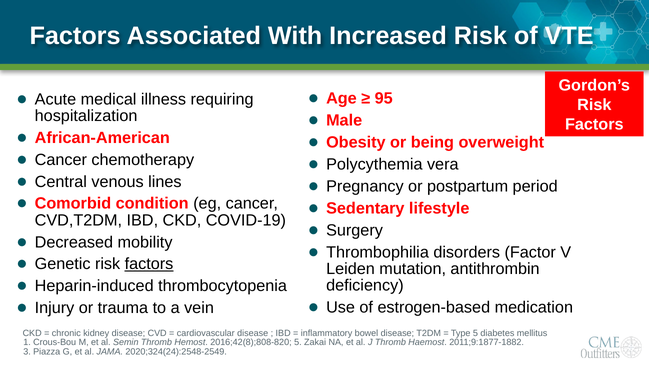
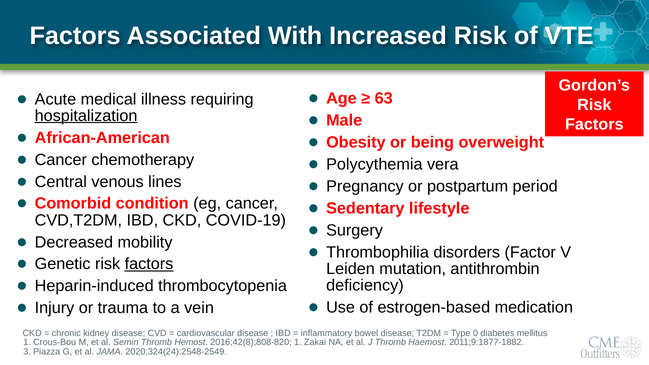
95: 95 -> 63 (384, 99)
hospitalization underline: none -> present (86, 116)
Type 5: 5 -> 0 (475, 333)
2016;42(8);808-820 5: 5 -> 1 (298, 343)
